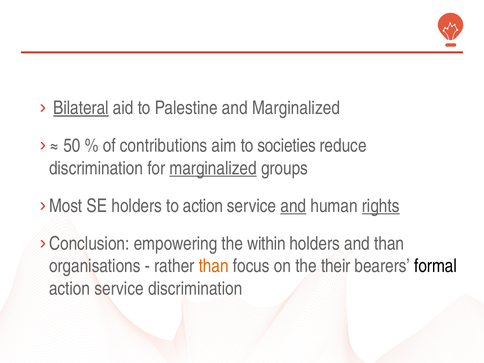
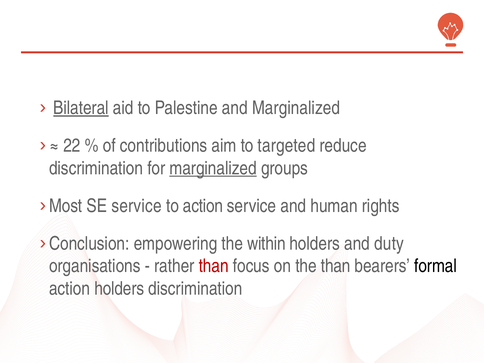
50: 50 -> 22 (72, 146)
societies: societies -> targeted (286, 146)
SE holders: holders -> service (137, 206)
and underline: present -> none (293, 206)
rights underline: present -> none (381, 206)
and than: than -> duty (389, 244)
than colour: orange -> red (214, 266)
the their: their -> than (336, 266)
service: service -> holders (119, 289)
